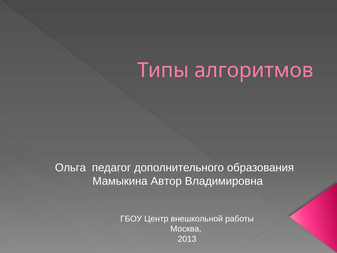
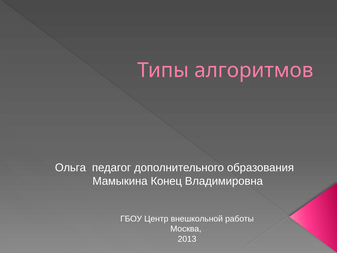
Автор: Автор -> Конец (166, 181)
